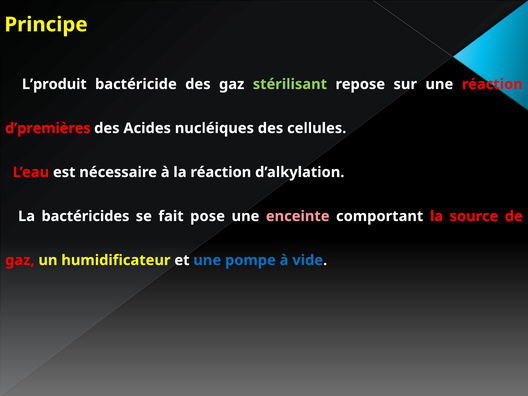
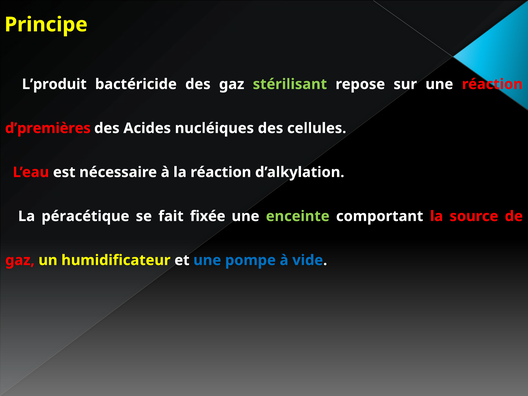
bactéricides: bactéricides -> péracétique (85, 216)
pose: pose -> fixée (208, 216)
enceinte colour: pink -> light green (298, 216)
